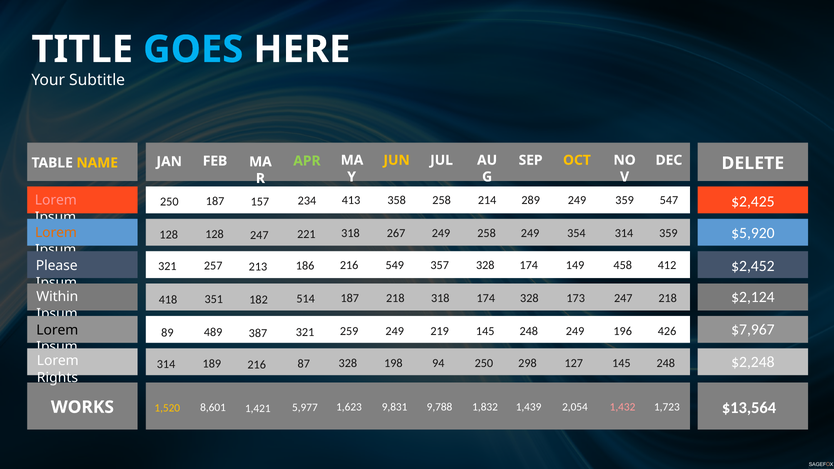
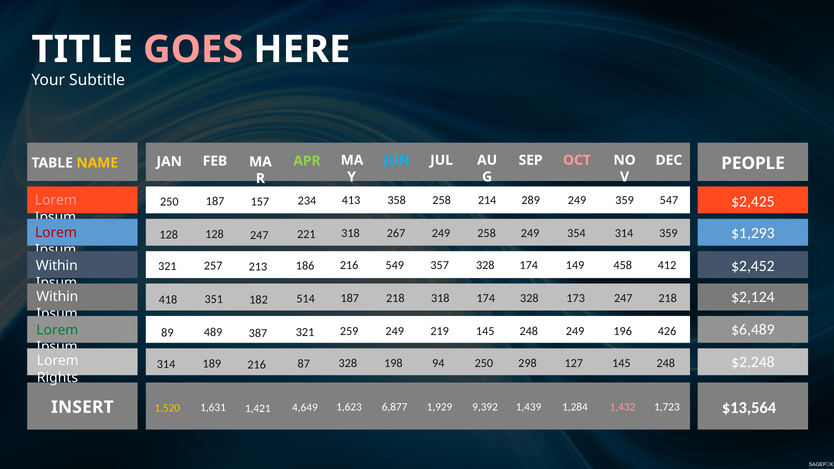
GOES colour: light blue -> pink (193, 49)
JUN colour: yellow -> light blue (397, 160)
OCT colour: yellow -> pink (577, 160)
DELETE: DELETE -> PEOPLE (753, 163)
$5,920: $5,920 -> $1,293 (753, 233)
Lorem colour: orange -> red (56, 233)
Please: Please -> Within (57, 266)
$7,967: $7,967 -> $6,489 (753, 330)
Lorem colour: black -> green (57, 330)
9,831: 9,831 -> 6,877 (395, 407)
9,788: 9,788 -> 1,929 (440, 407)
1,832: 1,832 -> 9,392 (485, 407)
2,054: 2,054 -> 1,284 (575, 407)
5,977: 5,977 -> 4,649 (305, 408)
8,601: 8,601 -> 1,631 (213, 408)
WORKS: WORKS -> INSERT (82, 407)
